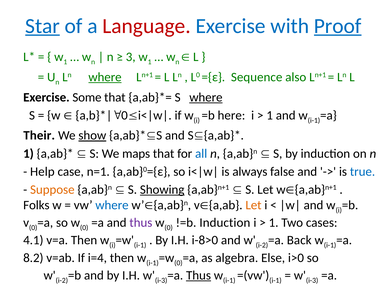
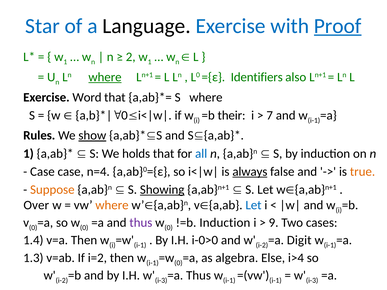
Star underline: present -> none (43, 26)
Language colour: red -> black (147, 26)
3: 3 -> 2 (131, 57)
Sequence: Sequence -> Identifiers (257, 77)
Some: Some -> Word (87, 97)
where underline: present -> none (206, 97)
here: here -> their (232, 115)
1: 1 -> 7 (270, 115)
Their: Their -> Rules (39, 136)
maps: maps -> holds (136, 154)
Help: Help -> Case (42, 172)
n=1: n=1 -> n=4 (98, 172)
always underline: none -> present (250, 172)
true colour: blue -> orange (363, 172)
Folks: Folks -> Over (36, 205)
where colour: blue -> orange (112, 205)
Let colour: orange -> blue (254, 205)
1: 1 -> 9 (274, 223)
4.1: 4.1 -> 1.4 (33, 240)
i-8>0: i-8>0 -> i-0>0 (205, 240)
Back: Back -> Digit (299, 240)
8.2: 8.2 -> 1.3 (33, 258)
i=4: i=4 -> i=2 (97, 258)
i>0: i>0 -> i>4 (296, 258)
Thus underline: present -> none (199, 276)
